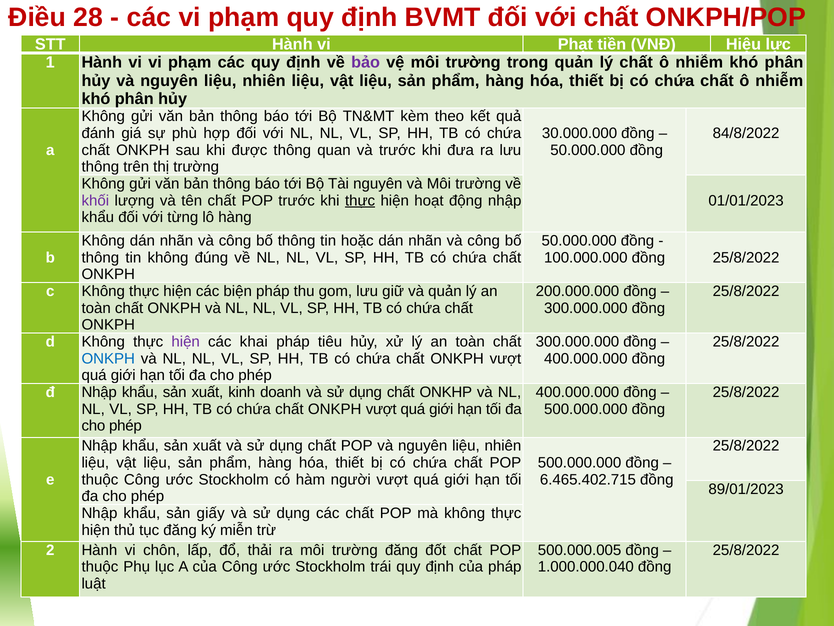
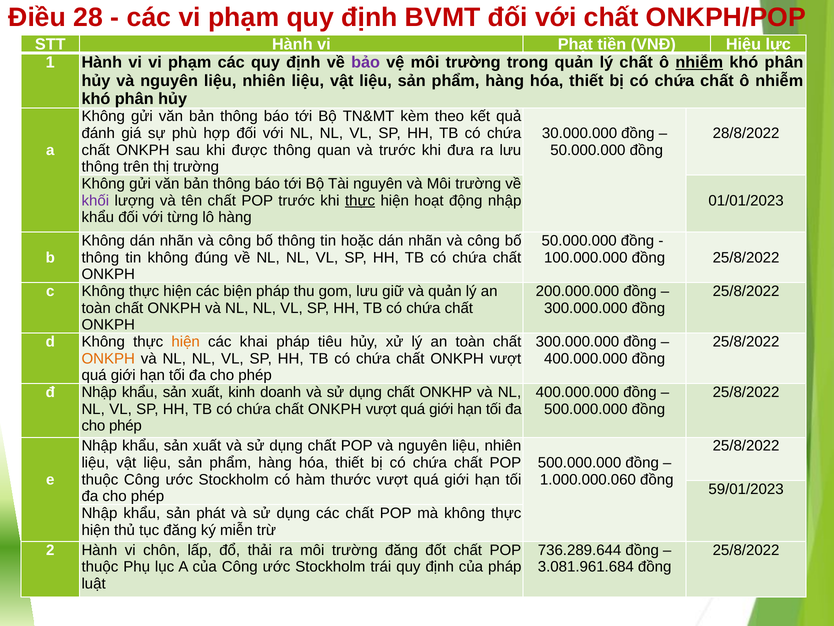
nhiễm underline: none -> present (699, 62)
84/8/2022: 84/8/2022 -> 28/8/2022 (746, 133)
hiện colour: purple -> orange (186, 342)
ONKPH colour: blue -> orange (108, 358)
người: người -> thước (351, 479)
6.465.402.715: 6.465.402.715 -> 1.000.000.060 (588, 479)
89/01/2023: 89/01/2023 -> 59/01/2023 (746, 489)
giấy: giấy -> phát (211, 513)
500.000.005: 500.000.005 -> 736.289.644 (580, 550)
1.000.000.040: 1.000.000.040 -> 3.081.961.684 (586, 567)
